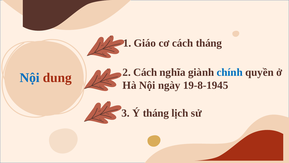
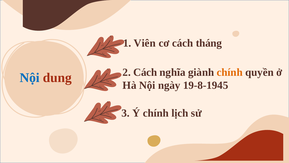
Giáo: Giáo -> Viên (145, 43)
chính colour: blue -> orange (230, 72)
Ý tháng: tháng -> chính (156, 113)
